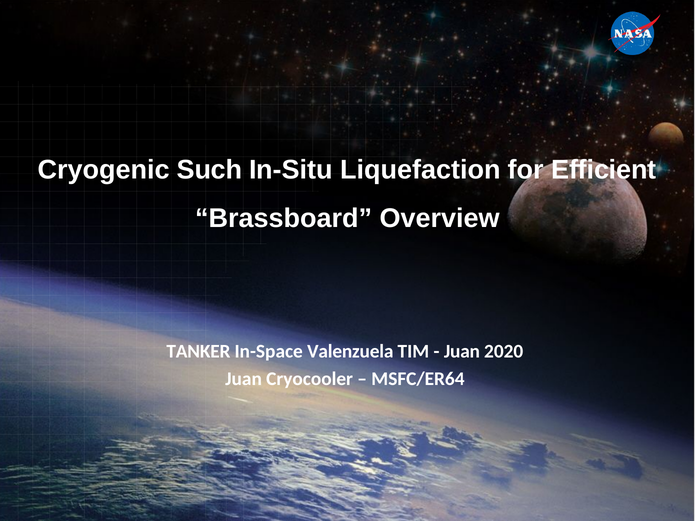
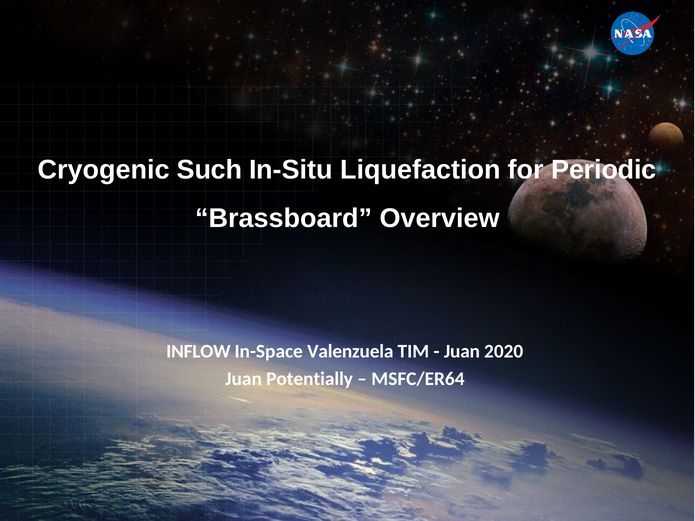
Efficient: Efficient -> Periodic (604, 170)
TANKER: TANKER -> INFLOW (198, 352)
Cryocooler: Cryocooler -> Potentially (310, 379)
